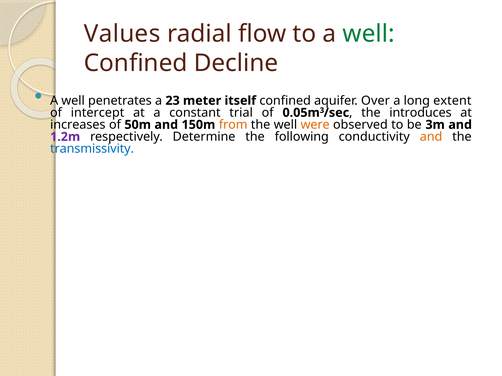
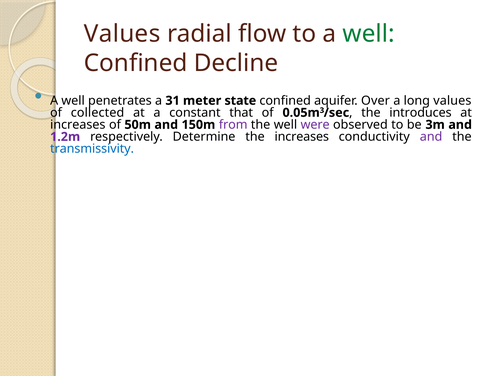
23: 23 -> 31 (173, 101)
itself: itself -> state (240, 101)
long extent: extent -> values (452, 101)
intercept: intercept -> collected (98, 113)
trial: trial -> that (241, 113)
from colour: orange -> purple (233, 125)
were colour: orange -> purple (315, 125)
the following: following -> increases (302, 137)
and colour: orange -> purple (431, 137)
